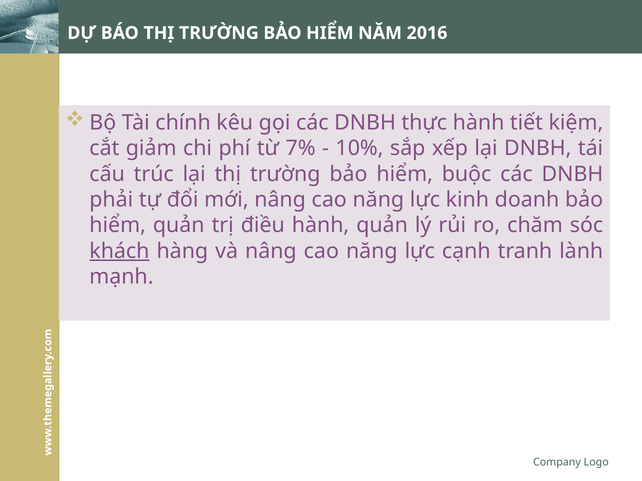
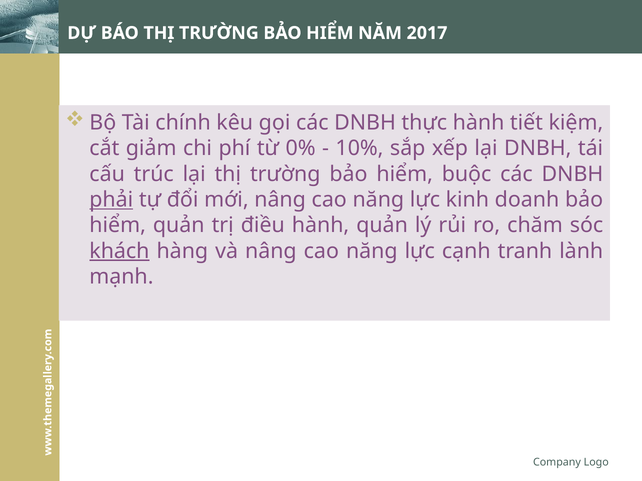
2016: 2016 -> 2017 (427, 33)
7%: 7% -> 0% (301, 149)
phải underline: none -> present (111, 200)
